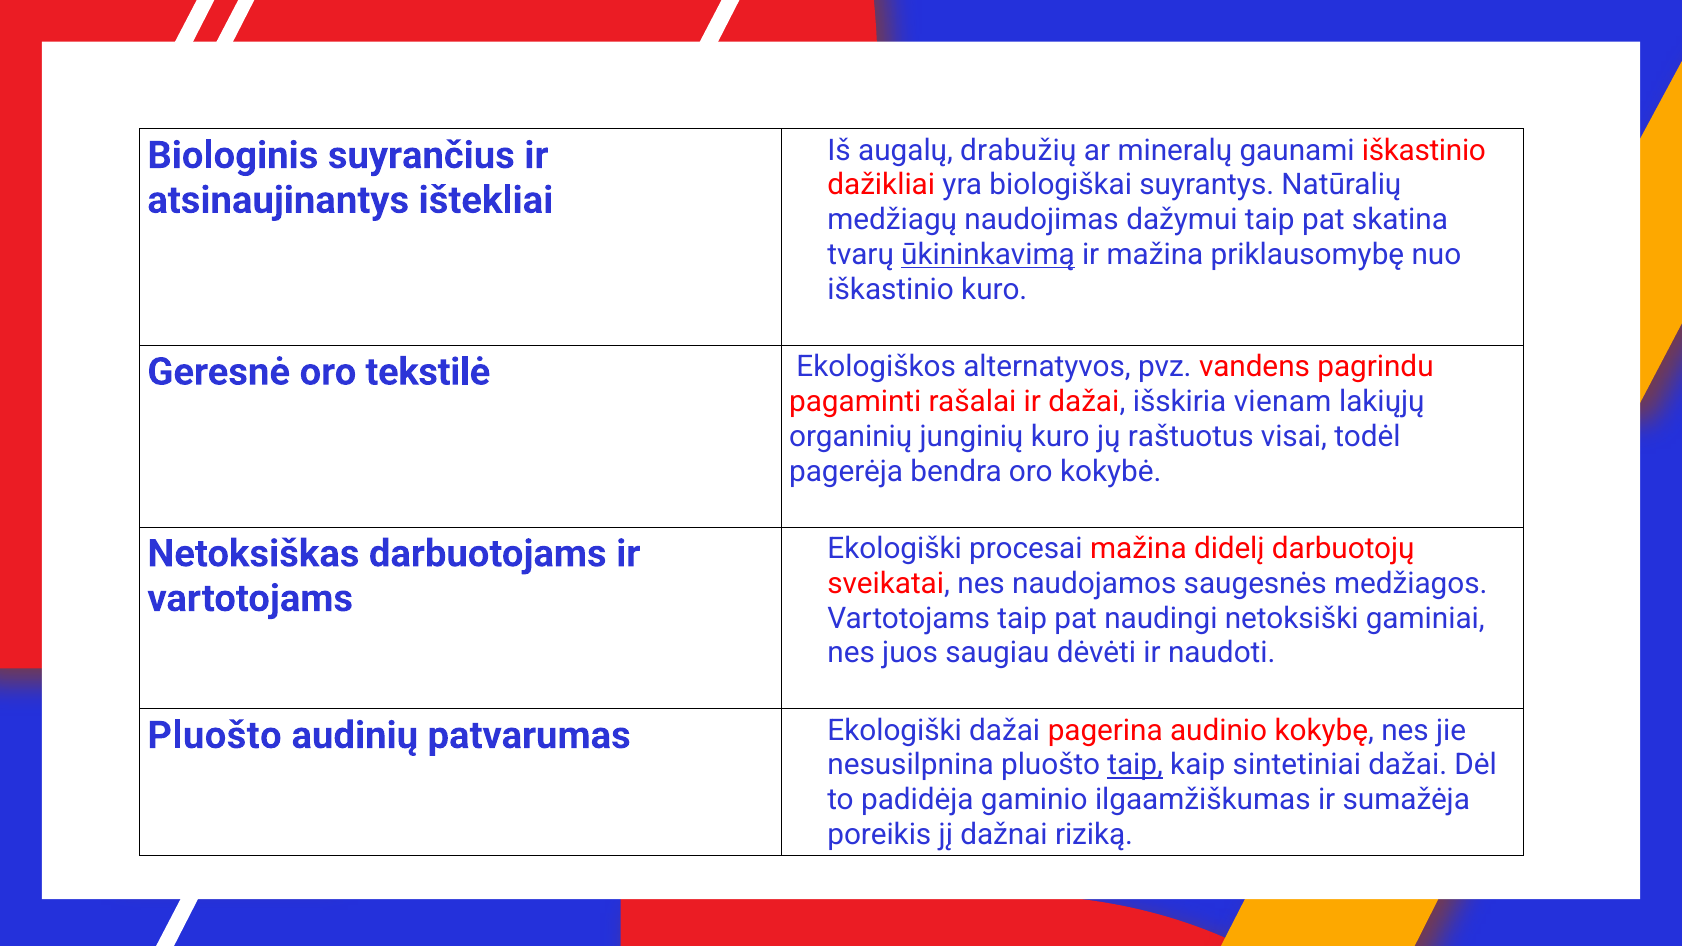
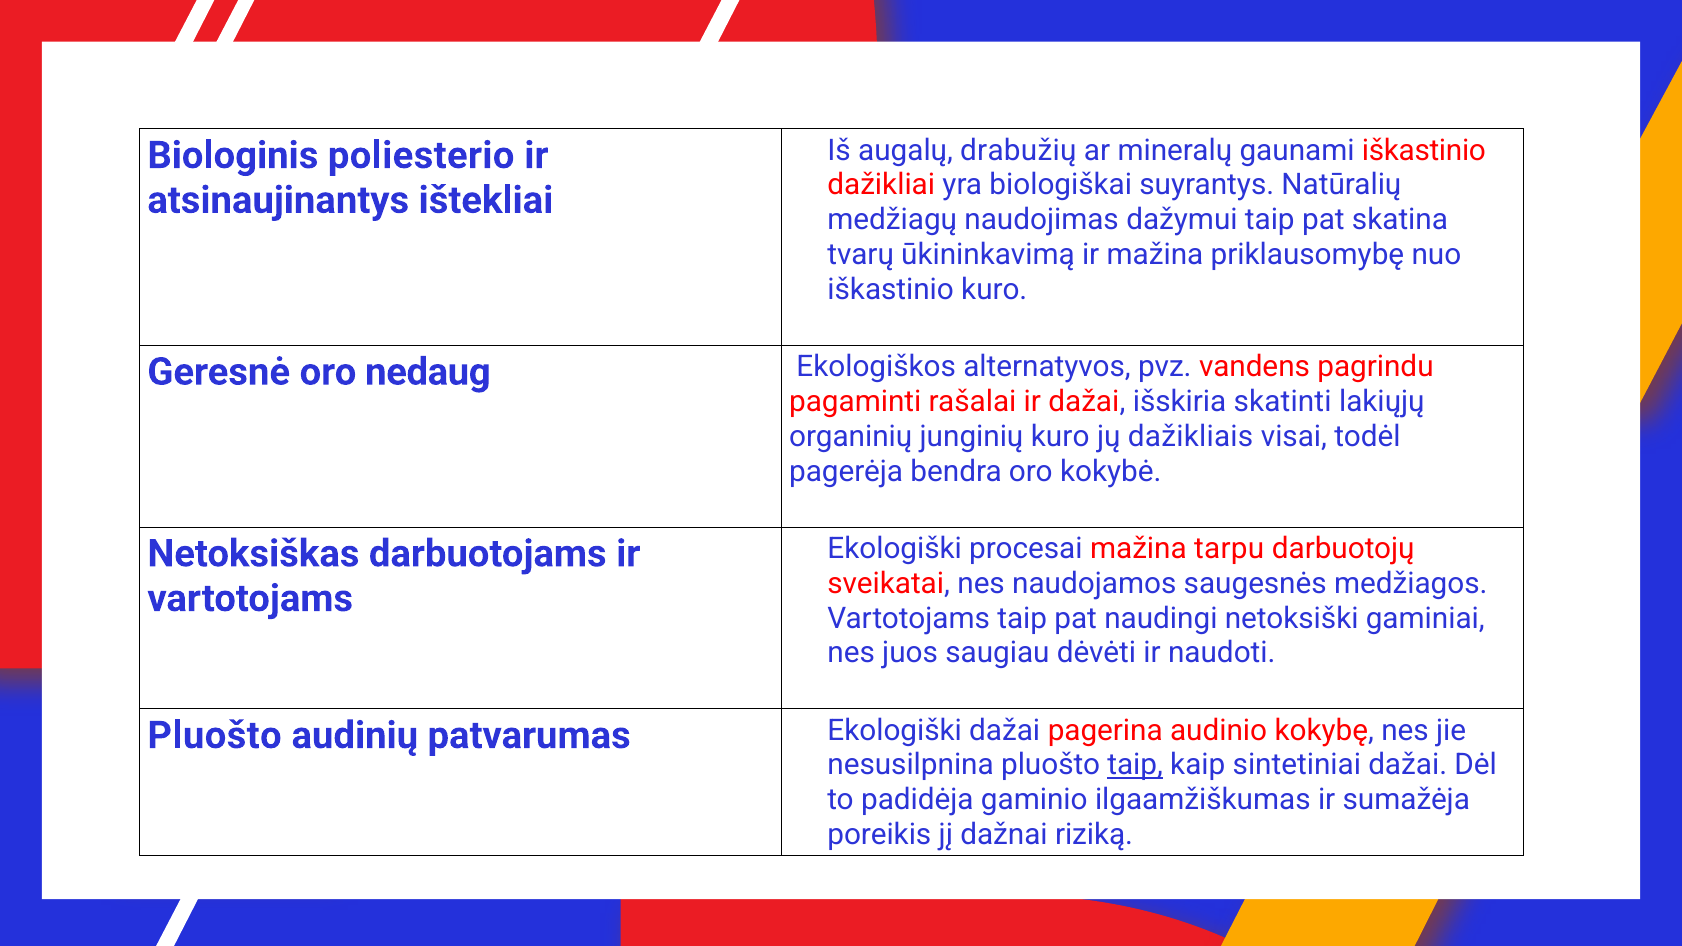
suyrančius: suyrančius -> poliesterio (421, 155)
ūkininkavimą underline: present -> none (988, 255)
tekstilė: tekstilė -> nedaug (428, 372)
vienam: vienam -> skatinti (1283, 402)
raštuotus: raštuotus -> dažikliais (1191, 437)
didelį: didelį -> tarpu (1229, 549)
